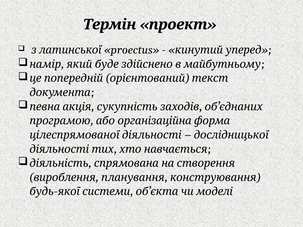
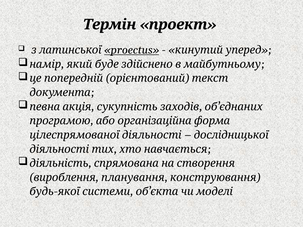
proectus underline: none -> present (132, 50)
